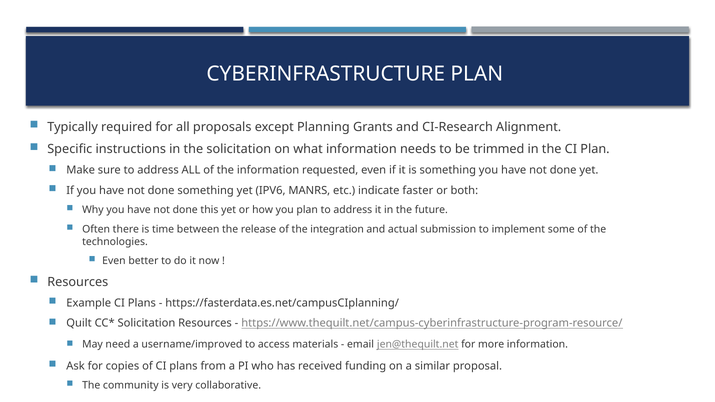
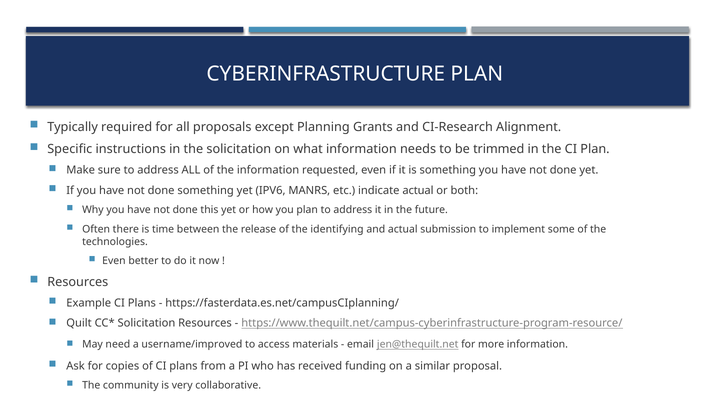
indicate faster: faster -> actual (418, 191)
integration: integration -> identifying (337, 229)
